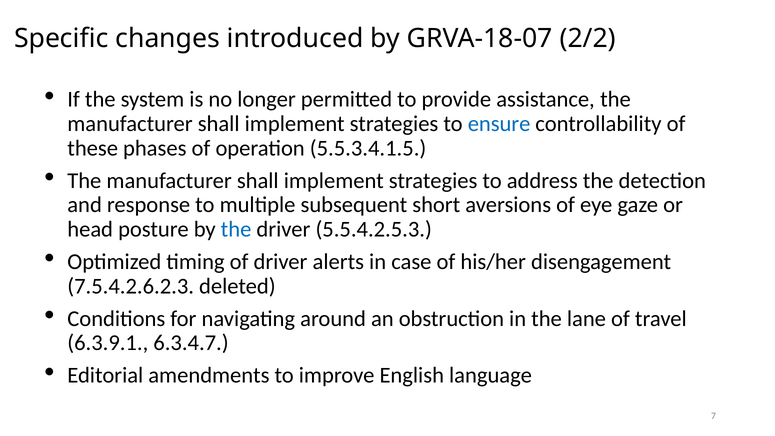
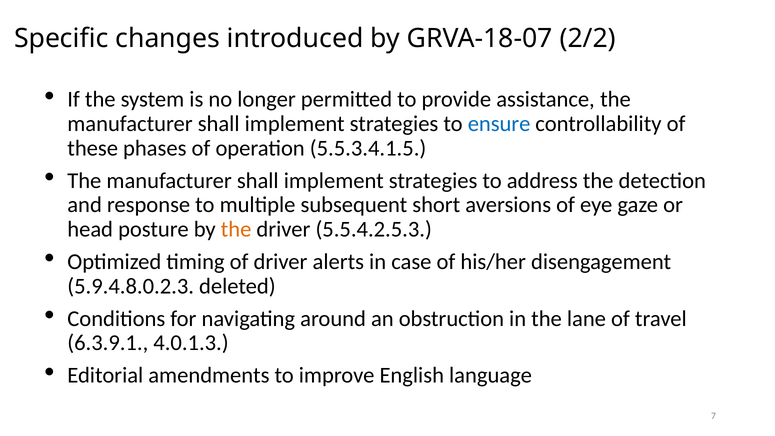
the colour: blue -> orange (236, 229)
7.5.4.2.6.2.3: 7.5.4.2.6.2.3 -> 5.9.4.8.0.2.3 (131, 286)
6.3.4.7: 6.3.4.7 -> 4.0.1.3 (191, 343)
